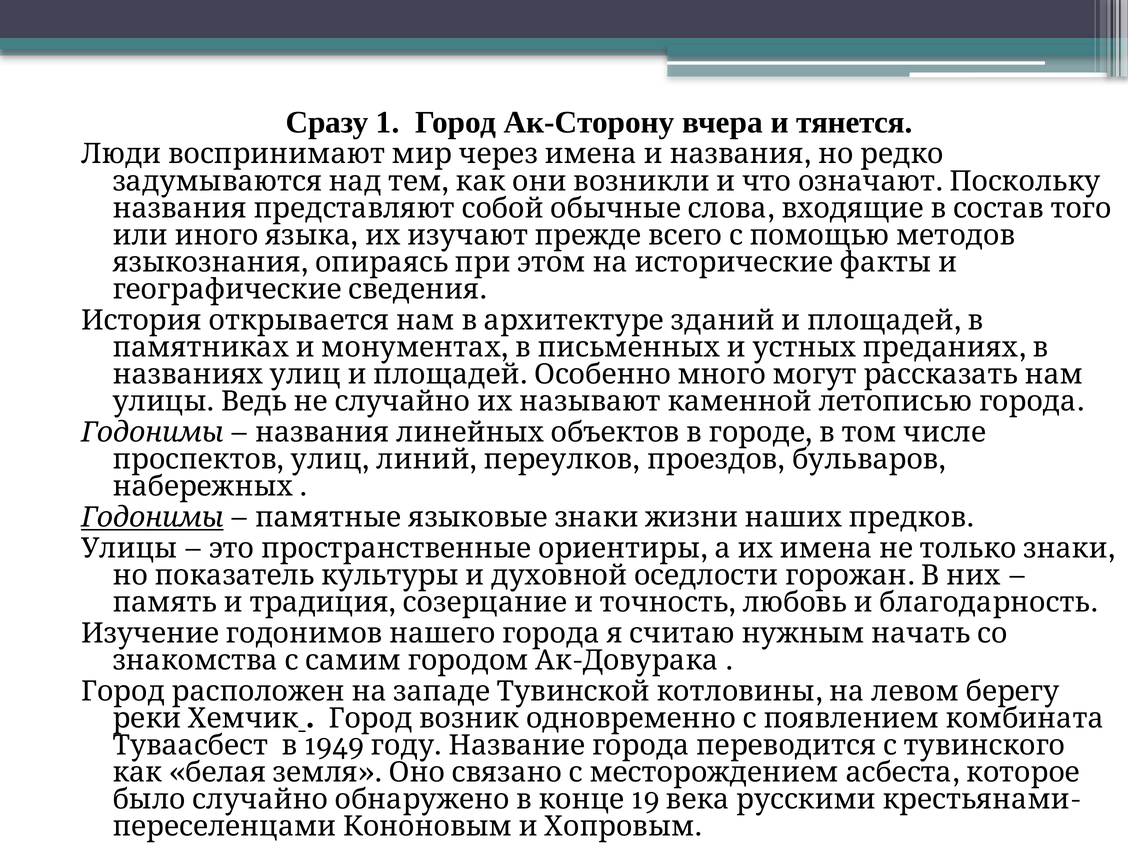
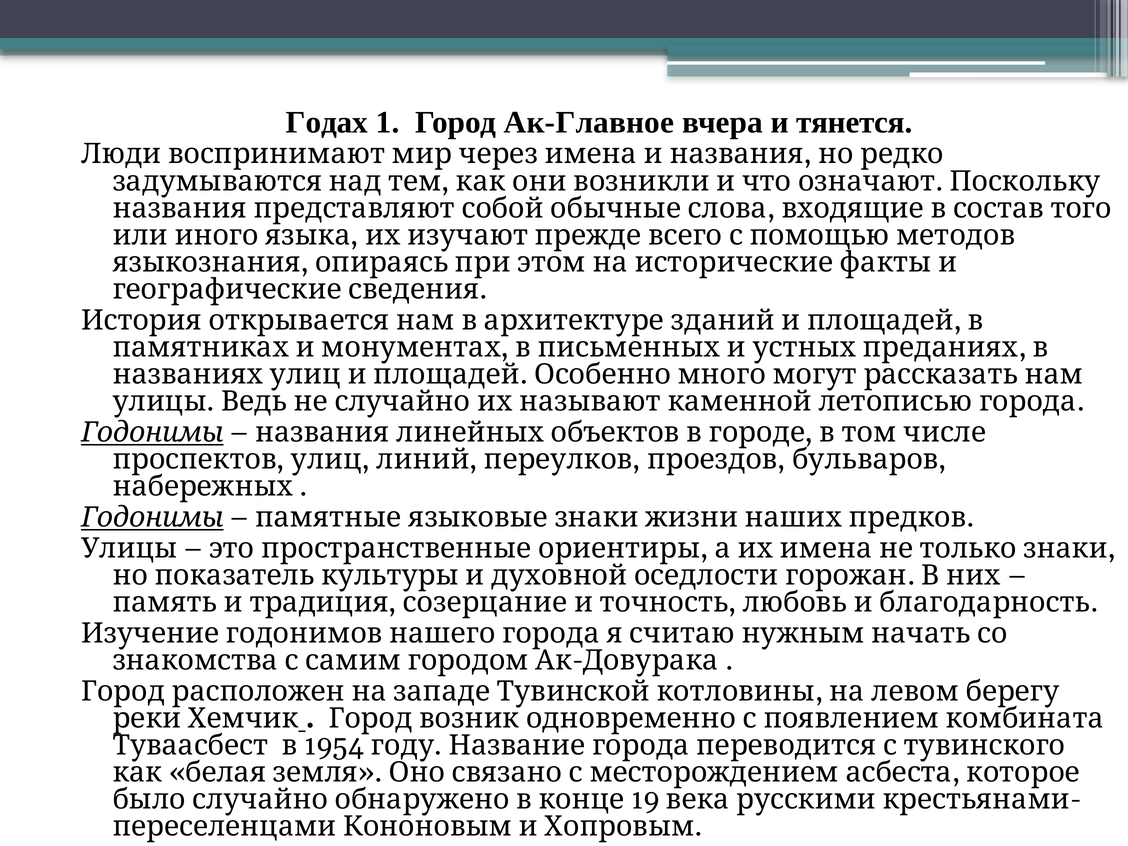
Сразу: Сразу -> Годах (327, 122)
Ак-Сторону: Ак-Сторону -> Ак-Главное (589, 122)
Годонимы underline: none -> present (152, 432)
1949: 1949 -> 1954 (334, 745)
